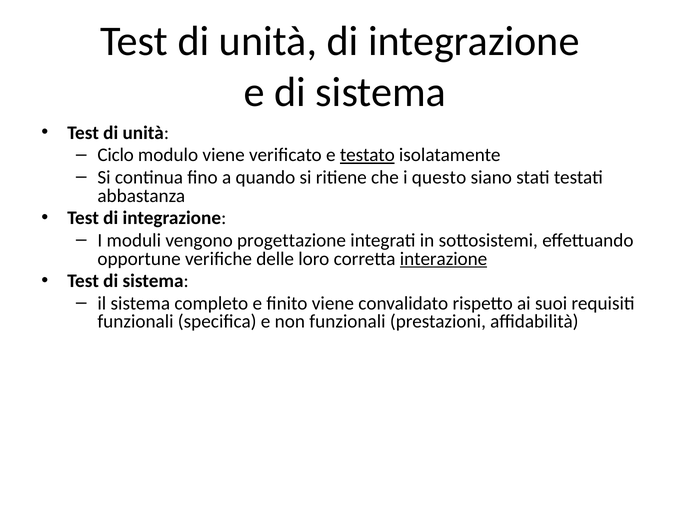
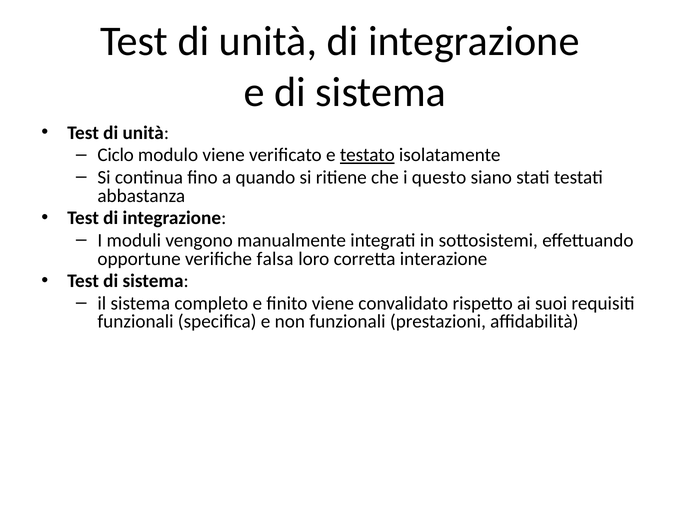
progettazione: progettazione -> manualmente (291, 240)
delle: delle -> falsa (275, 258)
interazione underline: present -> none (444, 258)
